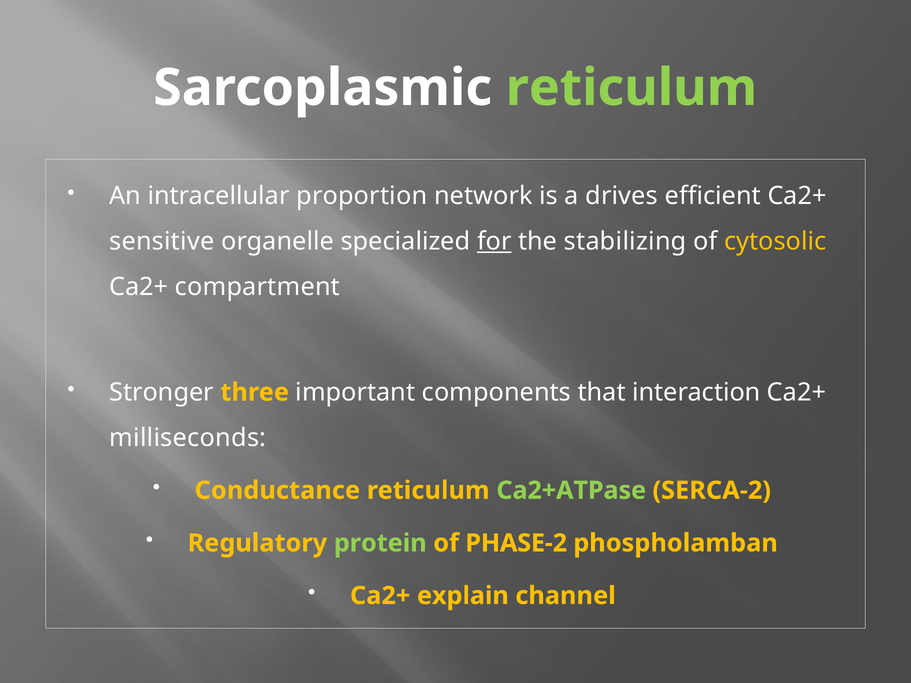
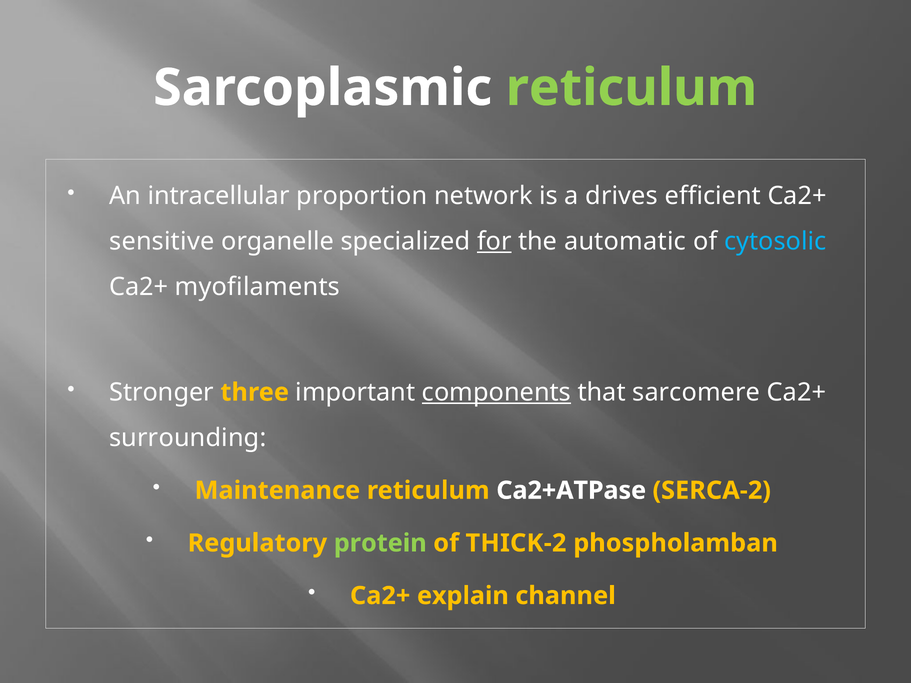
stabilizing: stabilizing -> automatic (625, 242)
cytosolic colour: yellow -> light blue (775, 242)
compartment: compartment -> myofilaments (257, 287)
components underline: none -> present (496, 392)
interaction: interaction -> sarcomere (696, 392)
milliseconds: milliseconds -> surrounding (188, 438)
Conductance: Conductance -> Maintenance (277, 491)
Ca2+ATPase colour: light green -> white (571, 491)
PHASE-2: PHASE-2 -> THICK-2 (516, 543)
